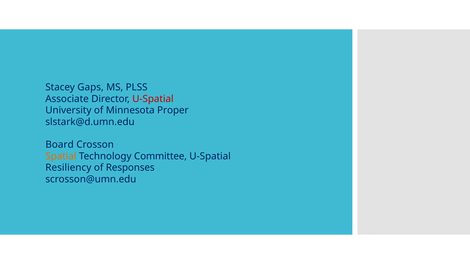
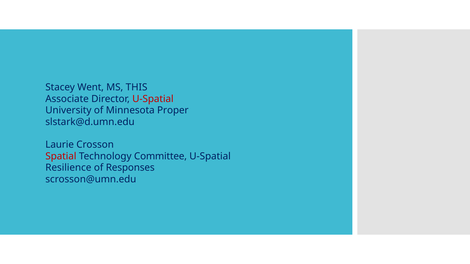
Gaps: Gaps -> Went (91, 88)
PLSS: PLSS -> THIS (137, 88)
Board: Board -> Laurie (60, 145)
Spatial colour: orange -> red (61, 156)
Resiliency: Resiliency -> Resilience (68, 168)
